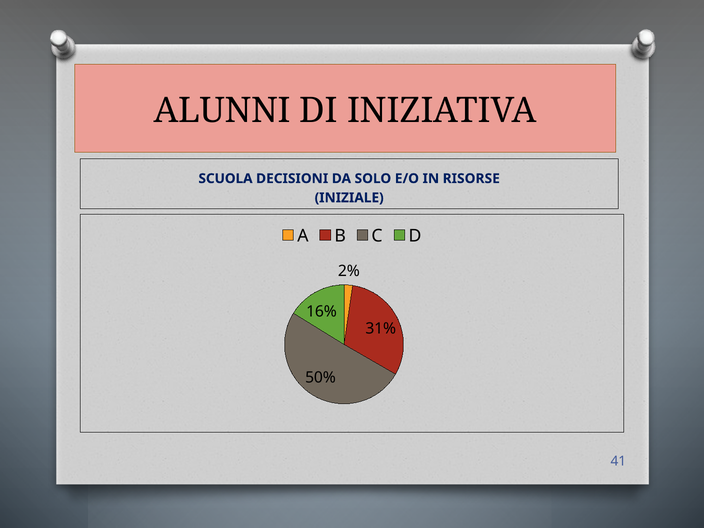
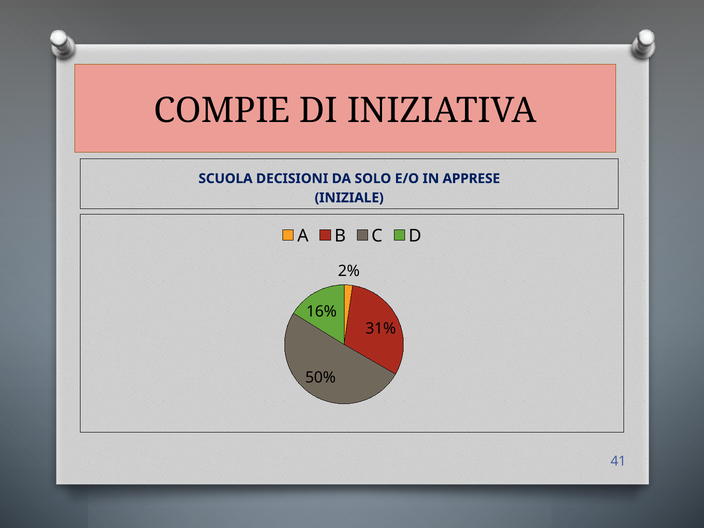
ALUNNI: ALUNNI -> COMPIE (222, 111)
RISORSE: RISORSE -> APPRESE (471, 179)
